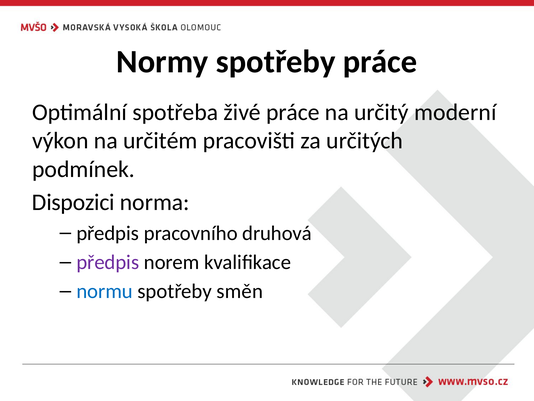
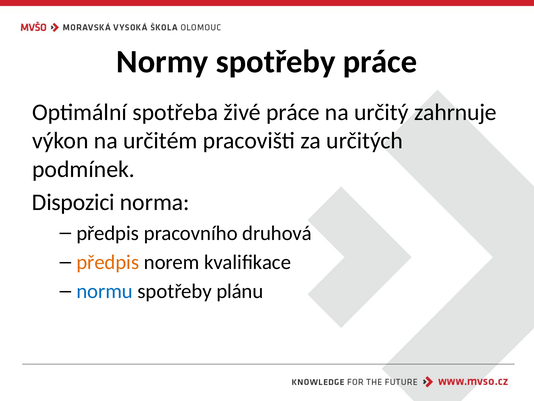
moderní: moderní -> zahrnuje (455, 112)
předpis colour: purple -> orange (108, 262)
směn: směn -> plánu (240, 291)
